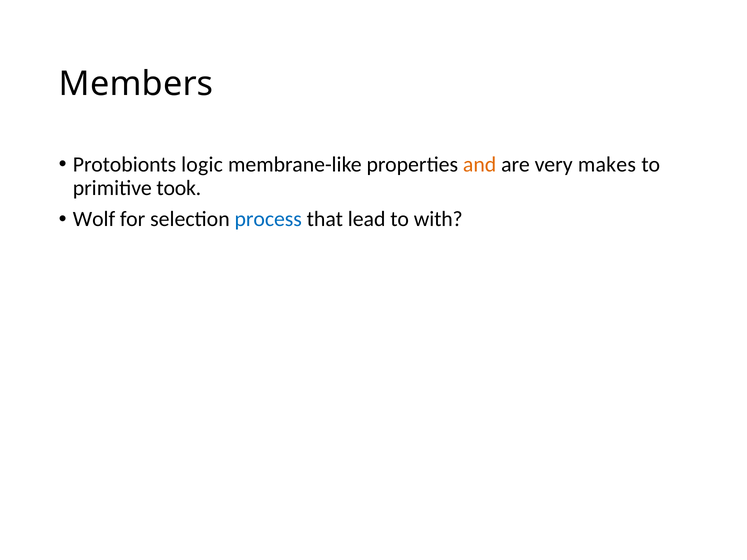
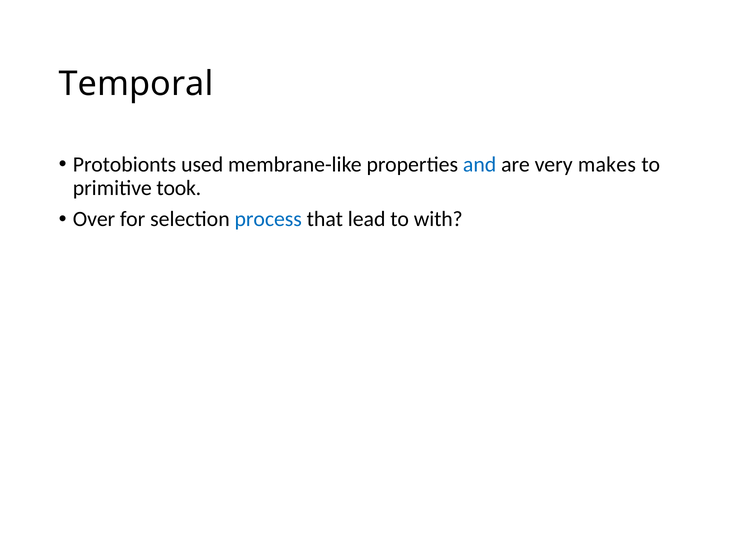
Members: Members -> Temporal (136, 84)
logic: logic -> used (202, 165)
and colour: orange -> blue (480, 165)
Wolf: Wolf -> Over (94, 219)
